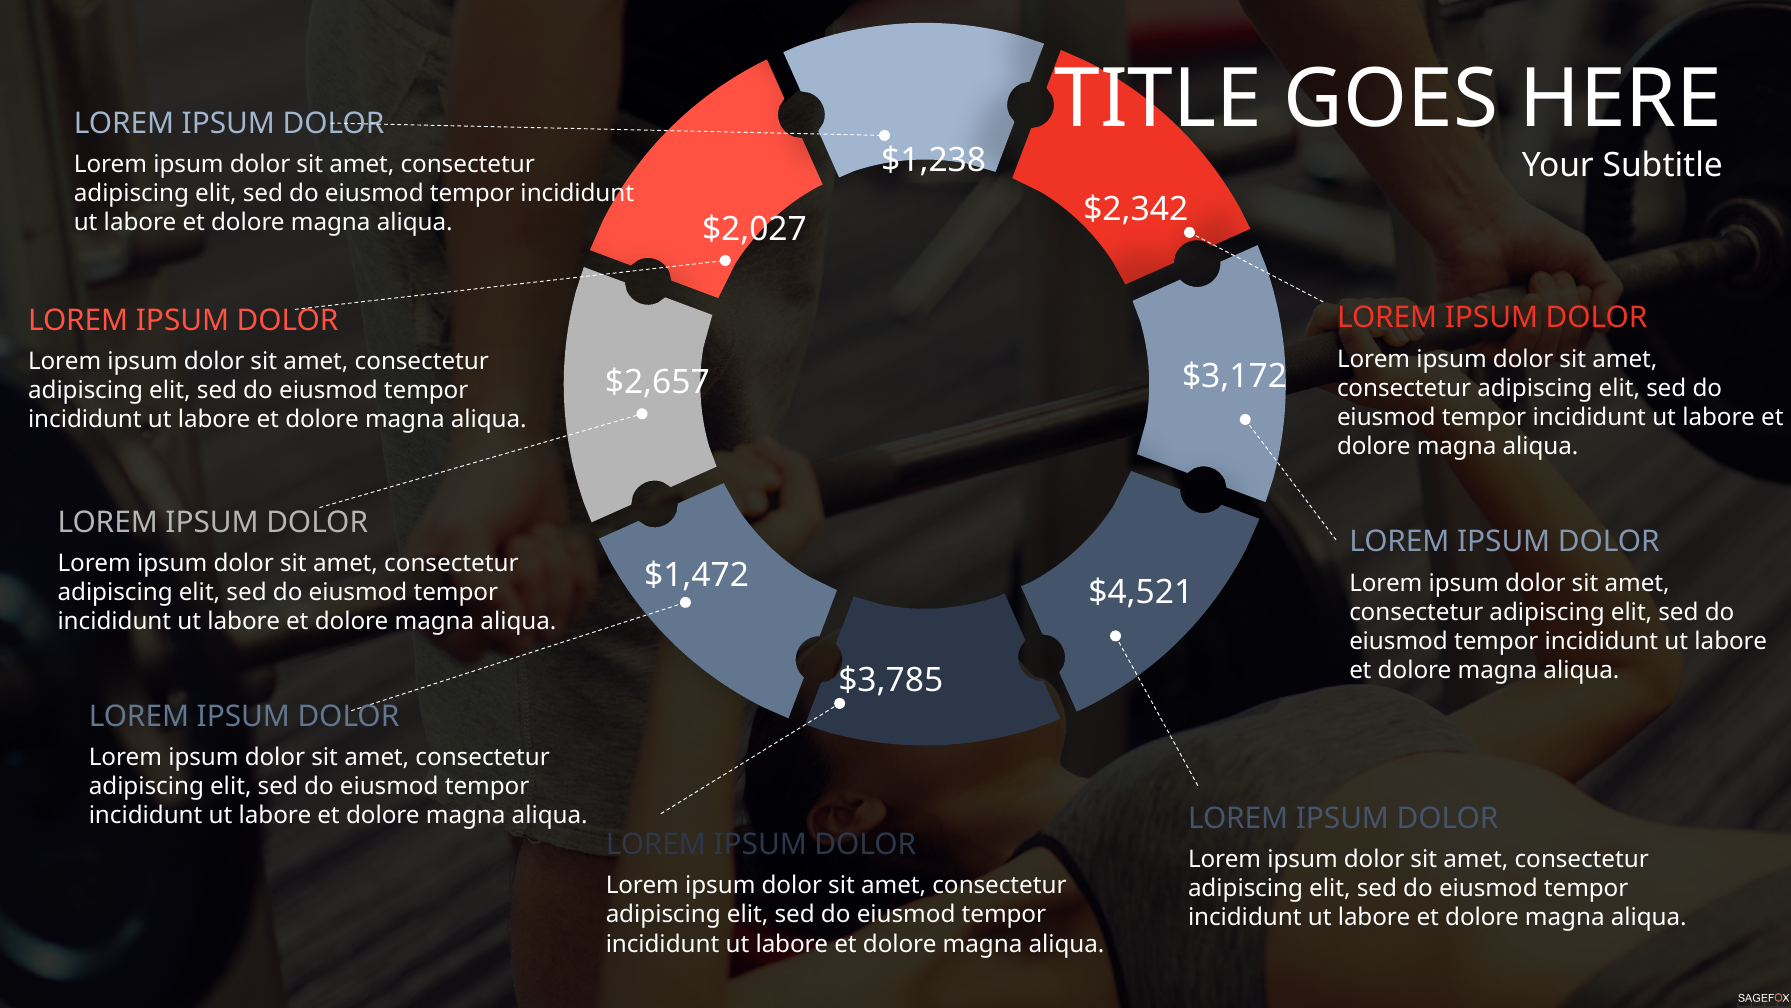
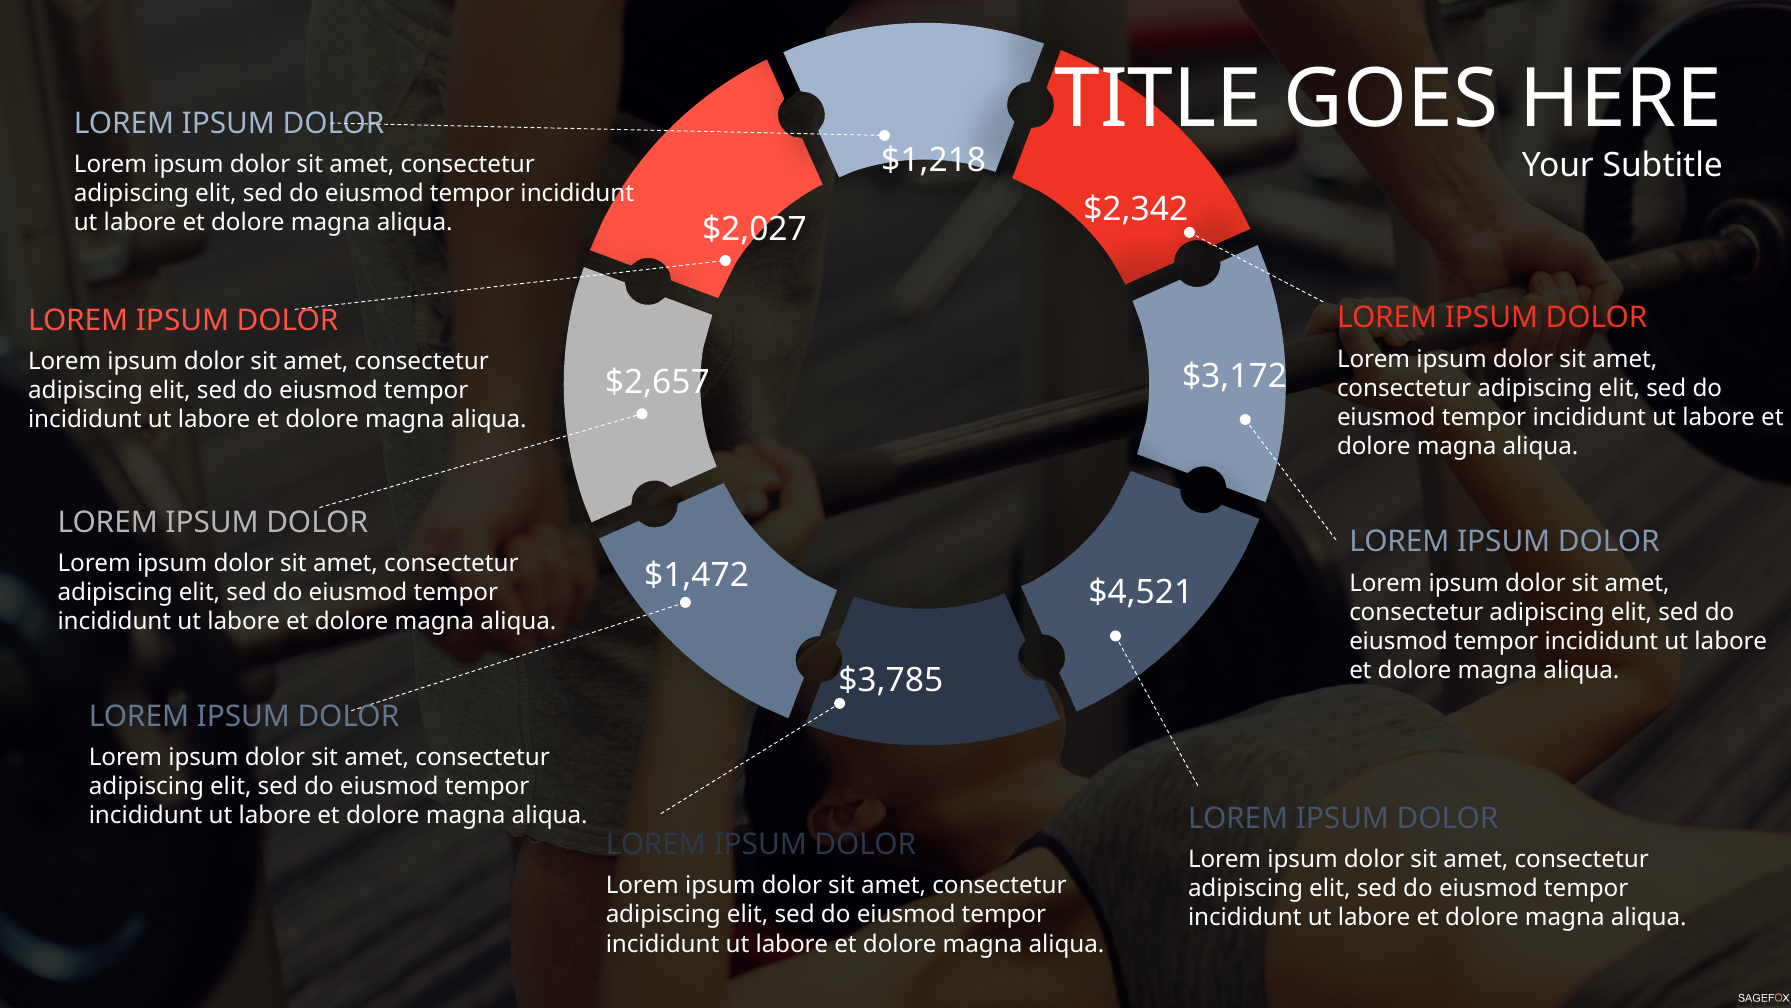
$1,238: $1,238 -> $1,218 (934, 160)
